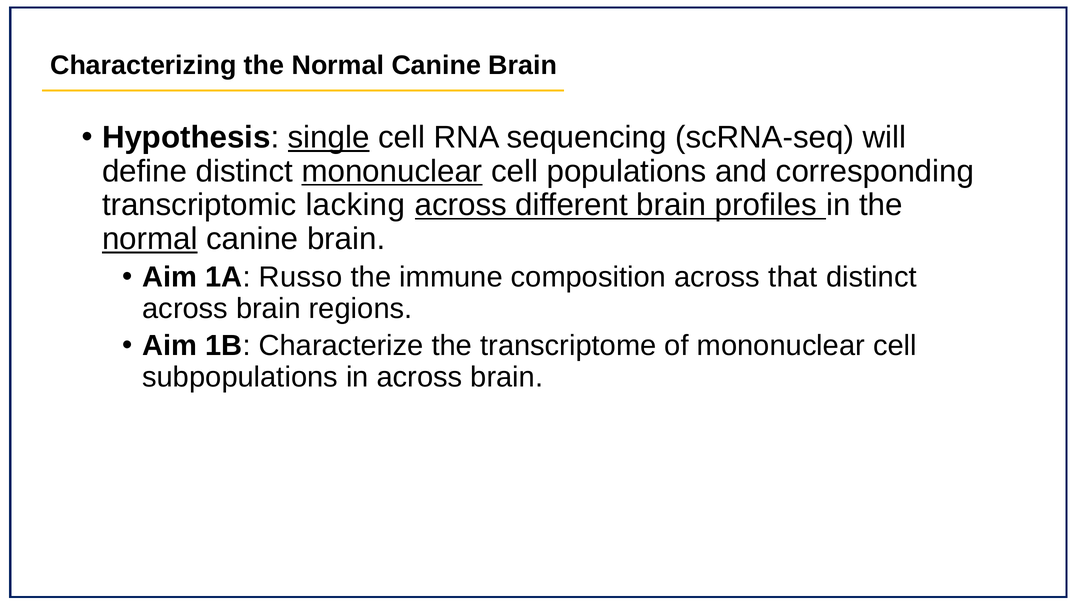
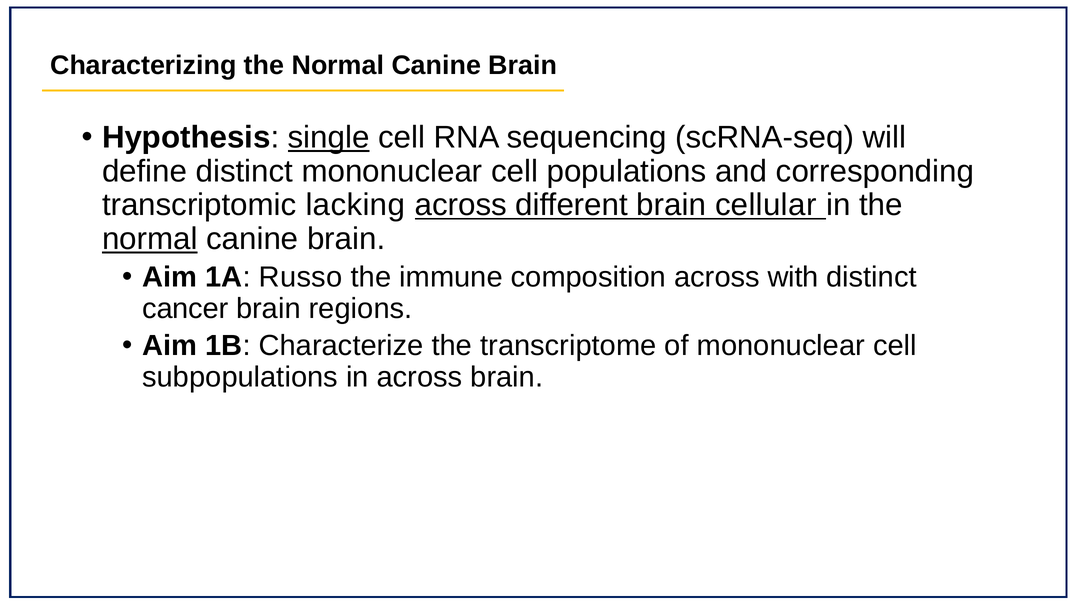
mononuclear underline: present -> none (392, 171)
profiles: profiles -> cellular (766, 205)
that: that -> with (793, 277)
across: across -> cancer (185, 309)
